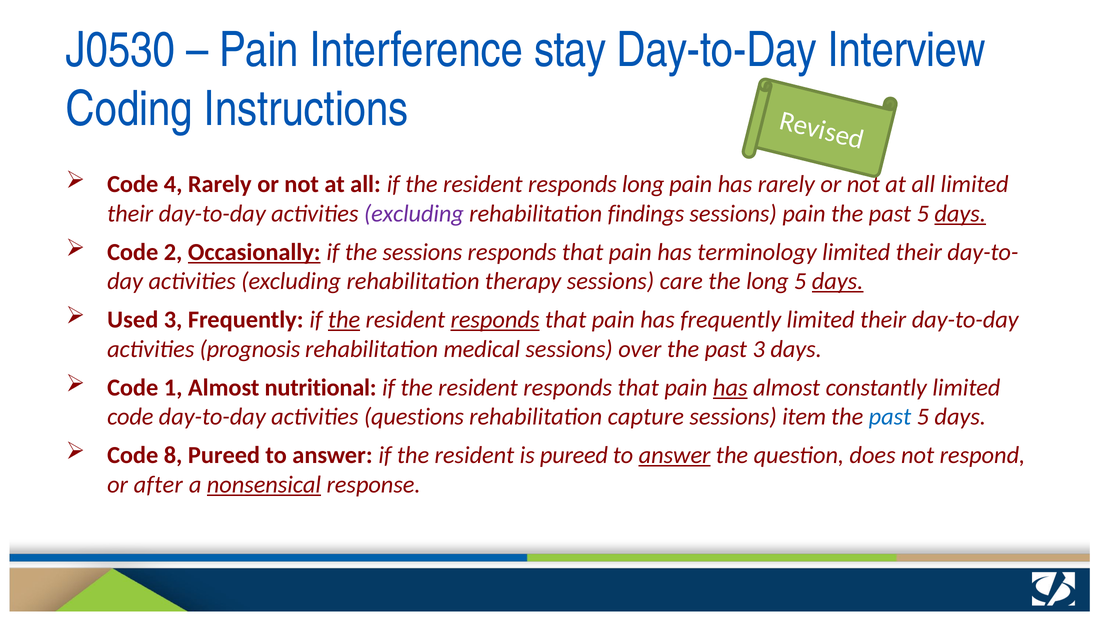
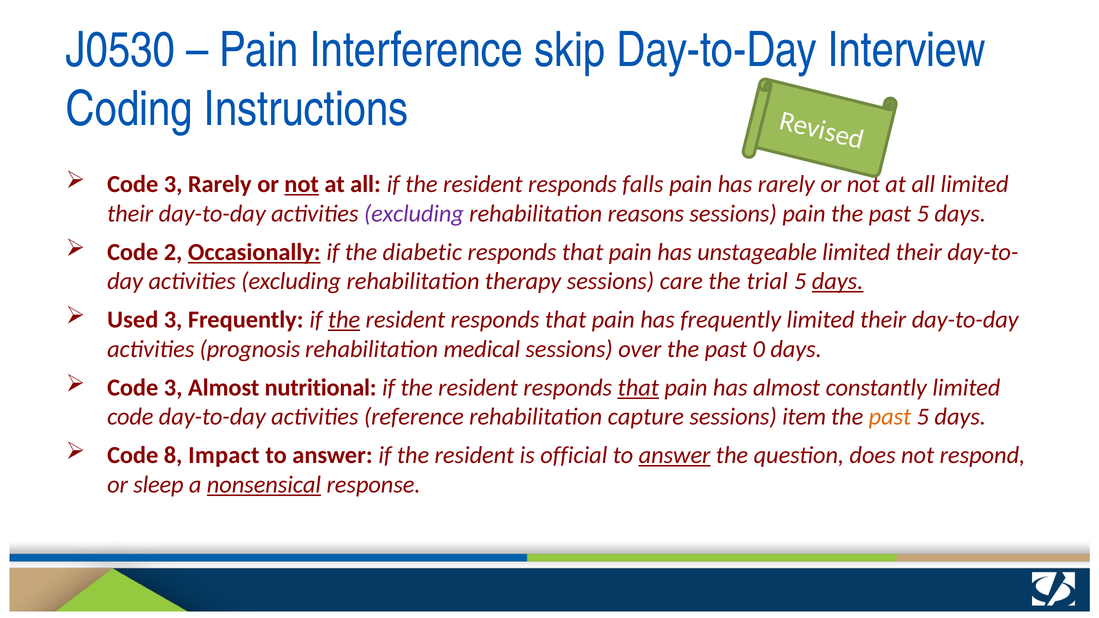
stay: stay -> skip (570, 50)
4: 4 -> 3 (173, 184)
not underline: none -> present (302, 184)
responds long: long -> falls (643, 184)
findings: findings -> reasons (646, 214)
days underline: present -> none (960, 214)
the sessions: sessions -> diabetic (422, 252)
terminology: terminology -> unstageable (757, 252)
the long: long -> trial (767, 281)
responds underline: present -> none (495, 320)
past 3: 3 -> 0 (759, 349)
1: 1 -> 3 (173, 388)
that underline: none -> present (638, 388)
has underline: present -> none (730, 388)
questions: questions -> reference (414, 417)
past colour: blue -> orange (890, 417)
8 Pureed: Pureed -> Impact (224, 455)
is pureed: pureed -> official (574, 455)
after: after -> sleep (158, 485)
